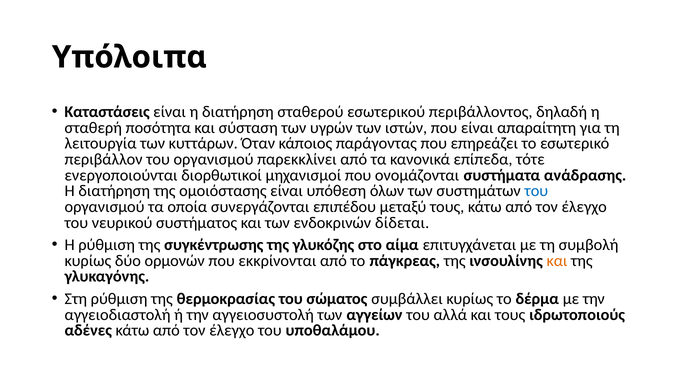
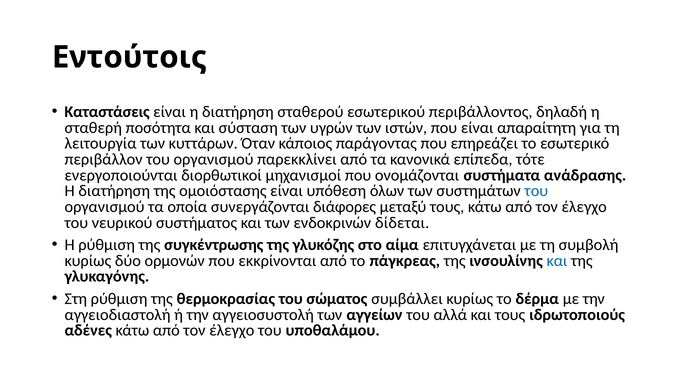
Υπόλοιπα: Υπόλοιπα -> Εντούτοις (129, 57)
επιπέδου: επιπέδου -> διάφορες (345, 207)
και colour: orange -> blue (557, 260)
